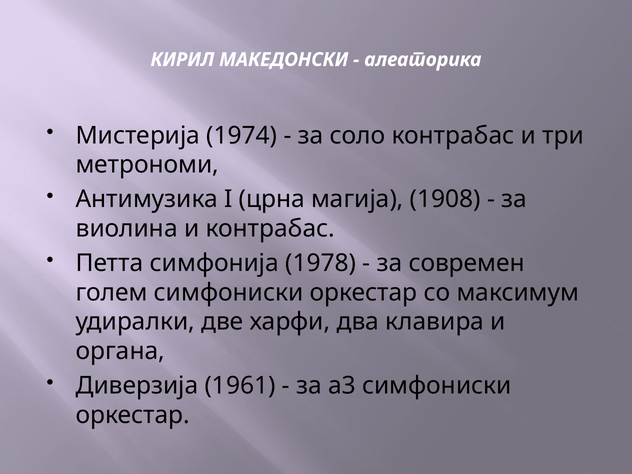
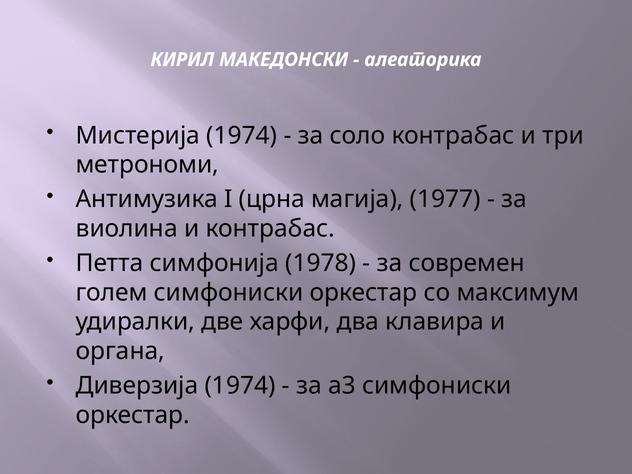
1908: 1908 -> 1977 (445, 199)
Диверзија 1961: 1961 -> 1974 (240, 386)
